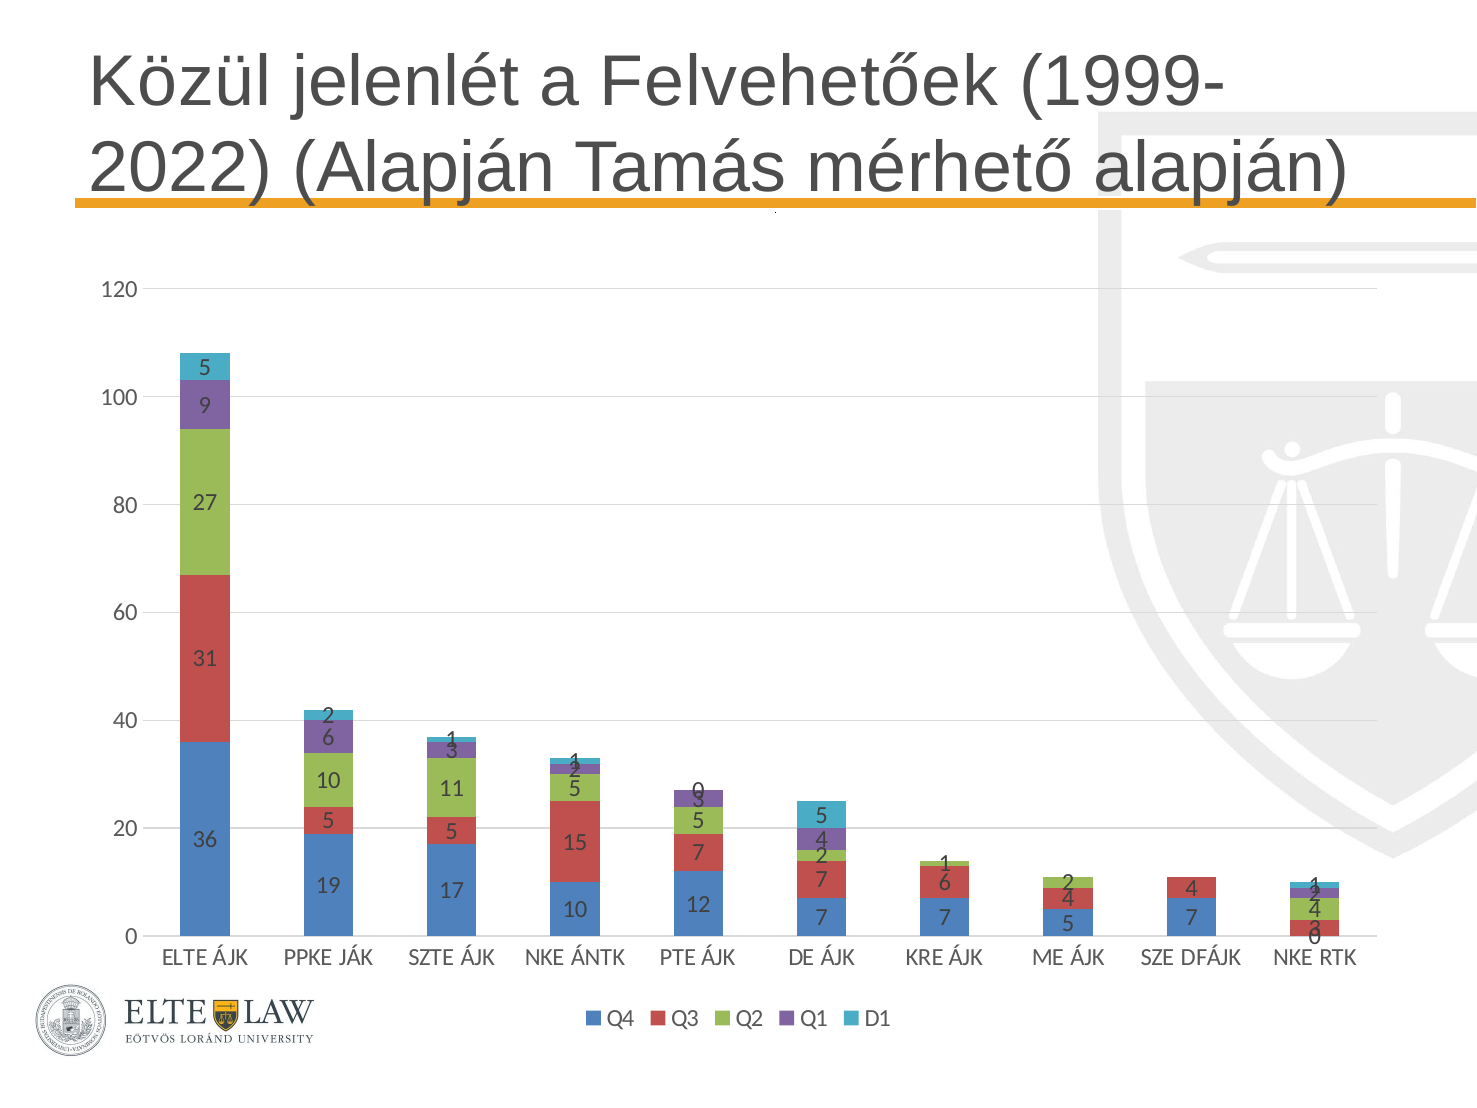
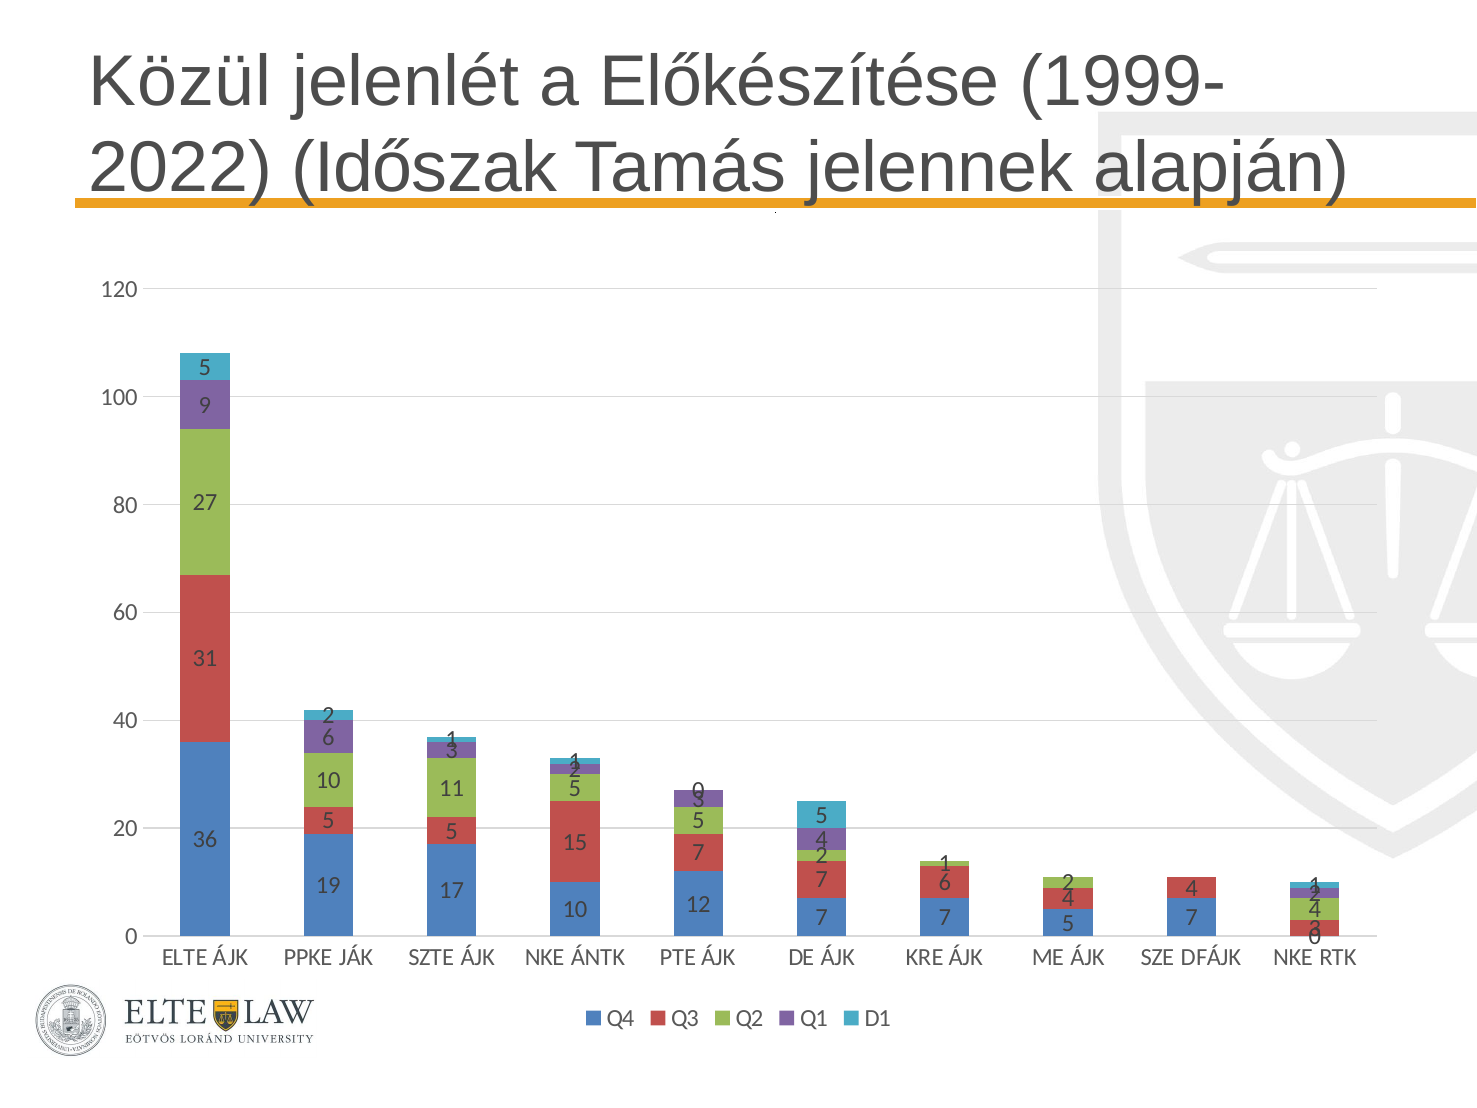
Felvehetőek: Felvehetőek -> Előkészítése (800, 81)
Alapján: Alapján -> Időszak (424, 167)
mérhető: mérhető -> jelennek (940, 167)
